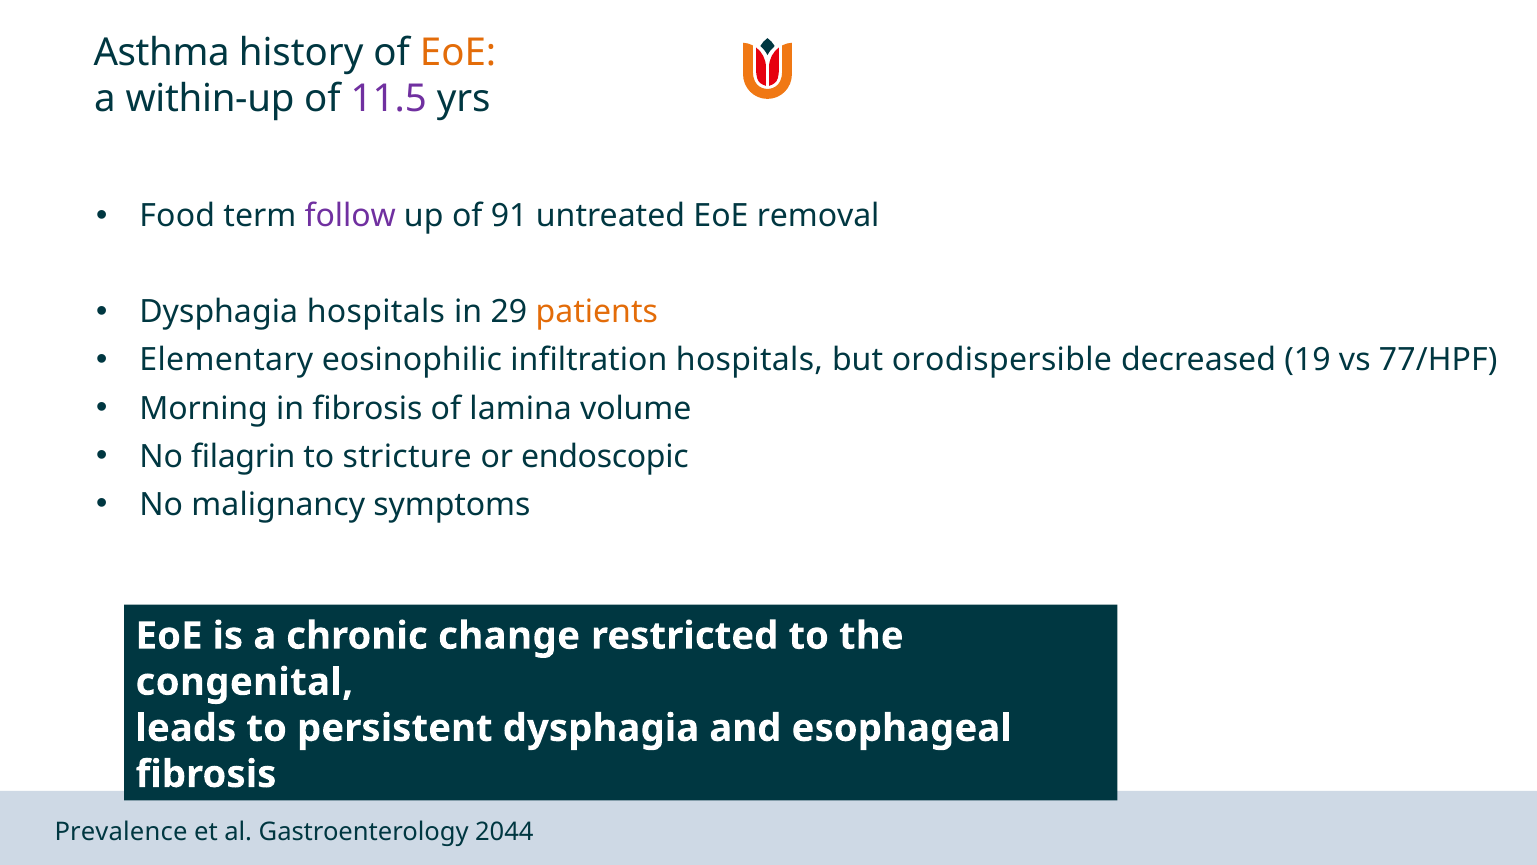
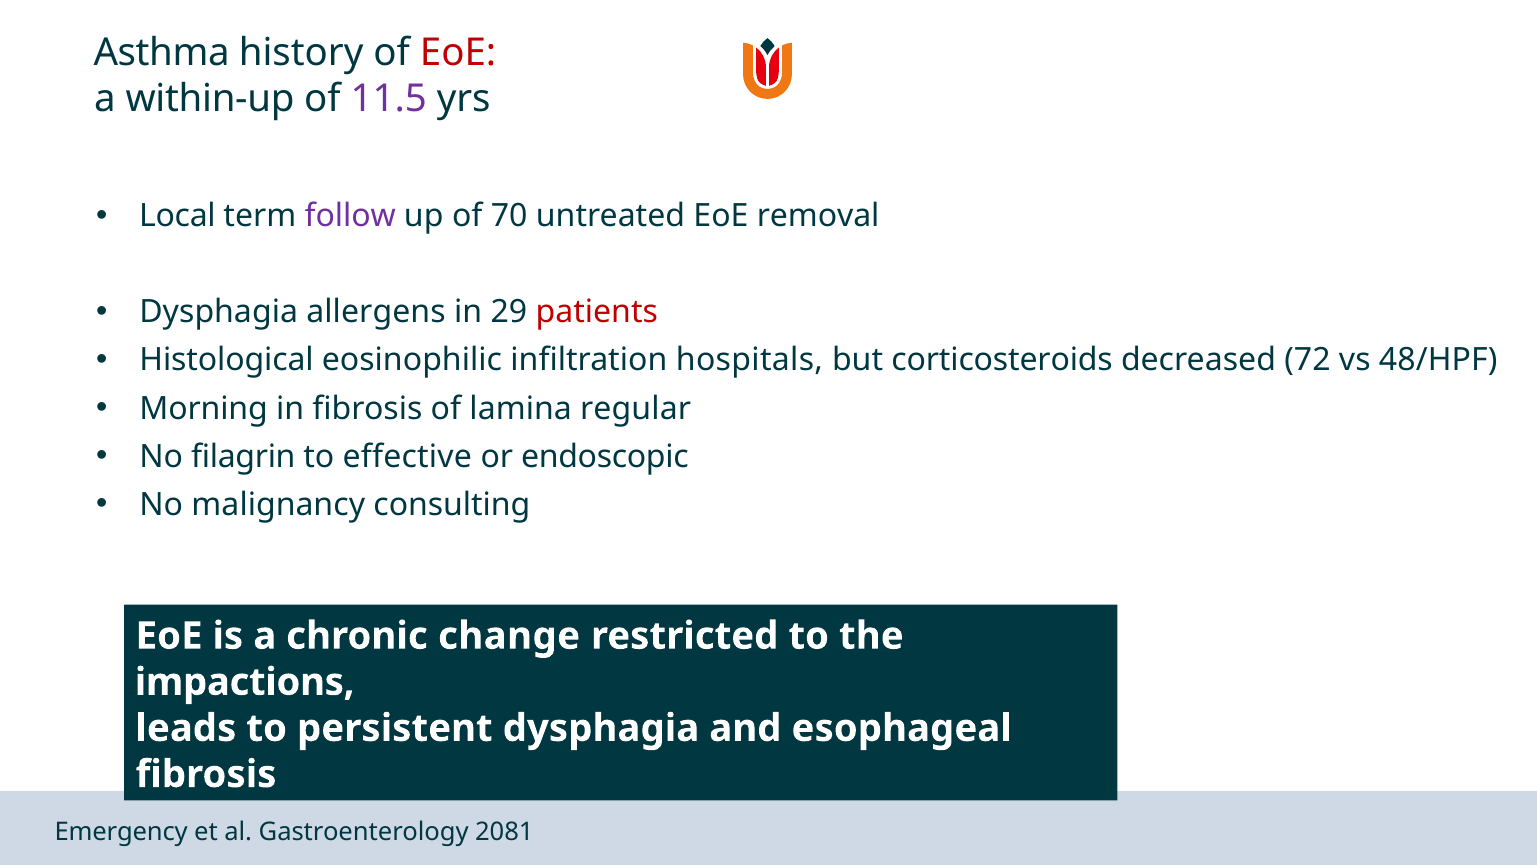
EoE colour: orange -> red (458, 53)
Food: Food -> Local (177, 216)
91: 91 -> 70 (509, 216)
Dysphagia hospitals: hospitals -> allergens (376, 312)
patients colour: orange -> red (597, 312)
Elementary: Elementary -> Histological (227, 360)
orodispersible: orodispersible -> corticosteroids (1002, 360)
19: 19 -> 72 (1307, 360)
77/HPF: 77/HPF -> 48/HPF (1438, 360)
volume: volume -> regular (636, 408)
stricture: stricture -> effective (407, 456)
symptoms: symptoms -> consulting (452, 504)
congenital: congenital -> impactions (245, 682)
Prevalence: Prevalence -> Emergency (121, 831)
2044: 2044 -> 2081 (504, 831)
